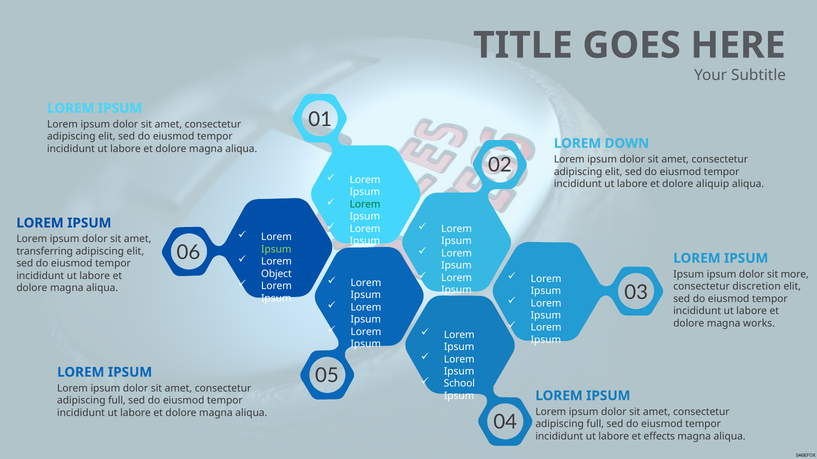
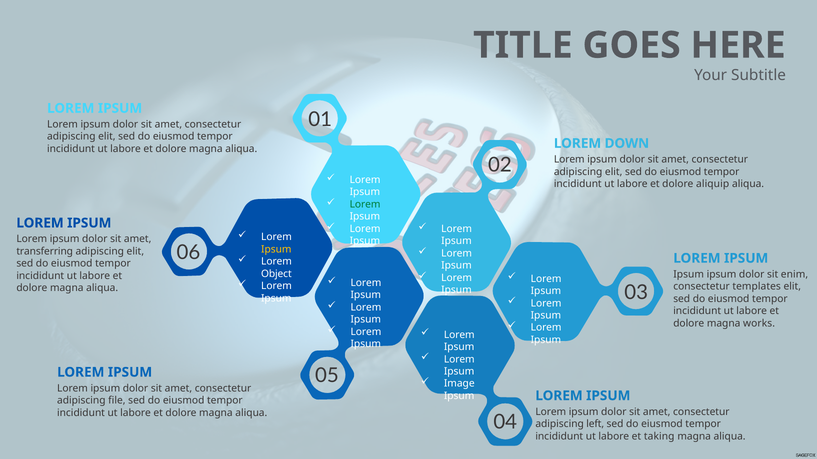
Ipsum colour: light green -> yellow (276, 249)
more: more -> enim (795, 275)
discretion: discretion -> templates (757, 287)
School: School -> Image (459, 384)
full: full -> file (117, 401)
full: full -> left (595, 425)
effects: effects -> taking (659, 437)
